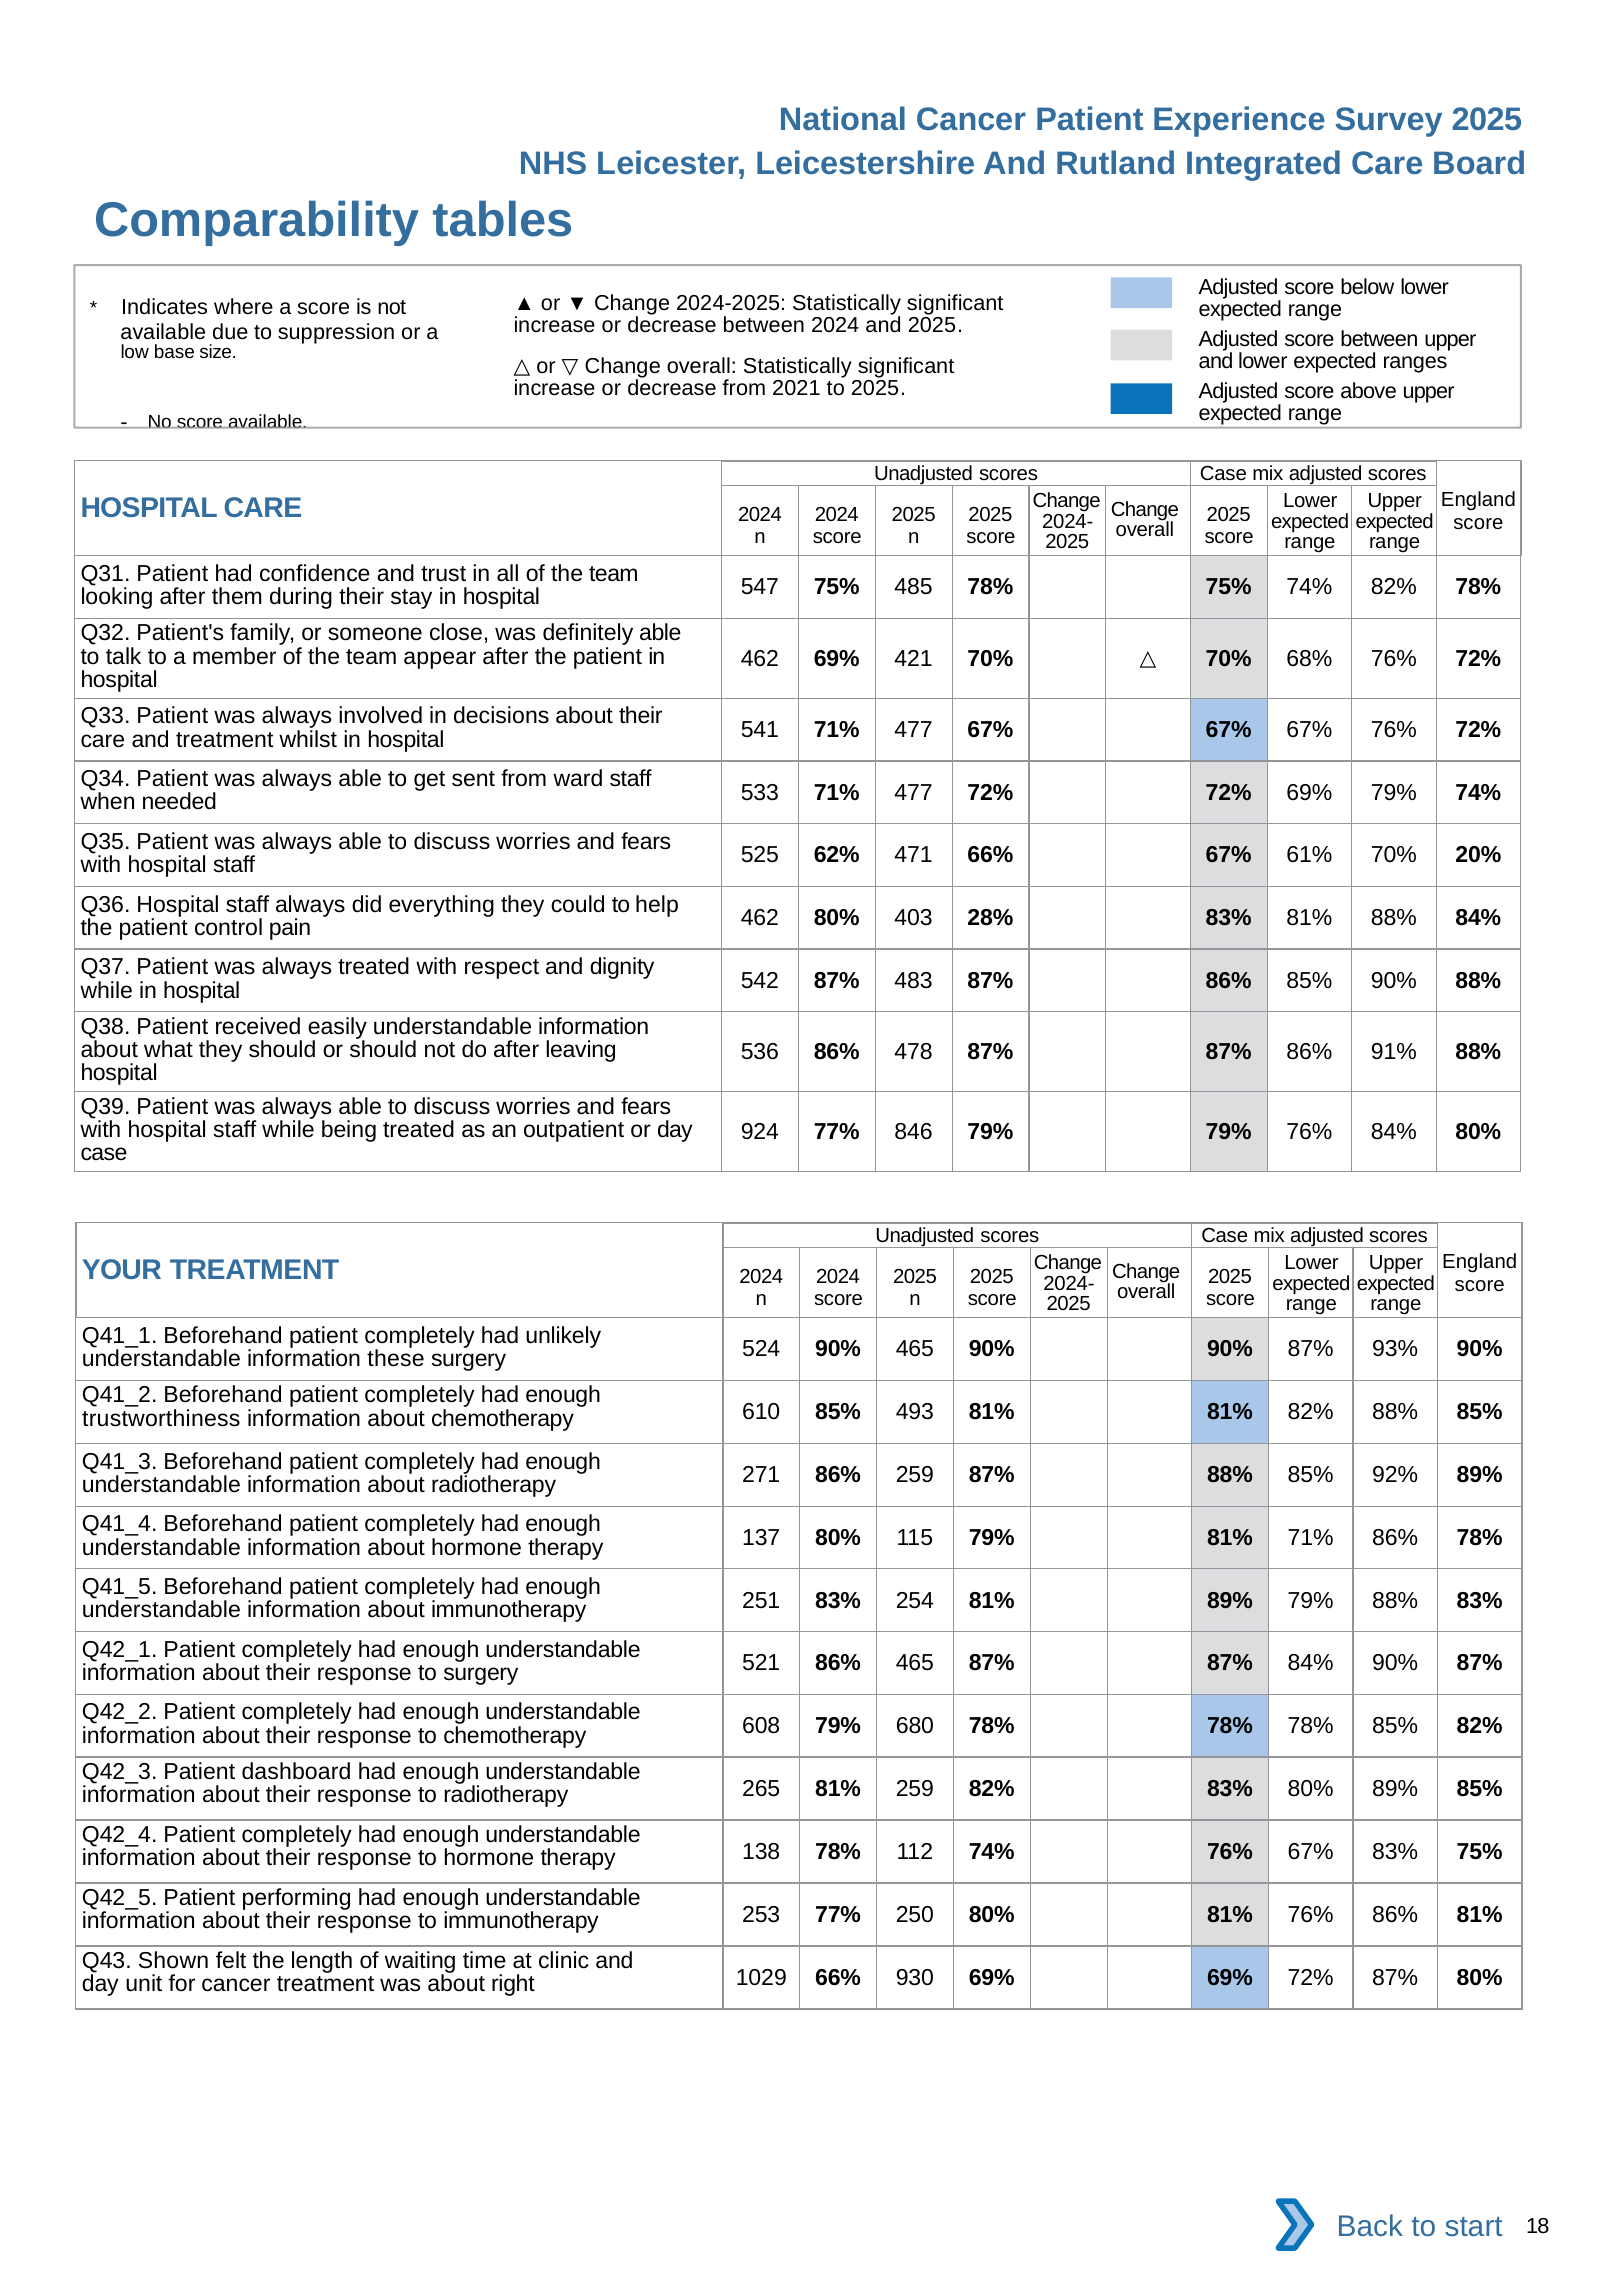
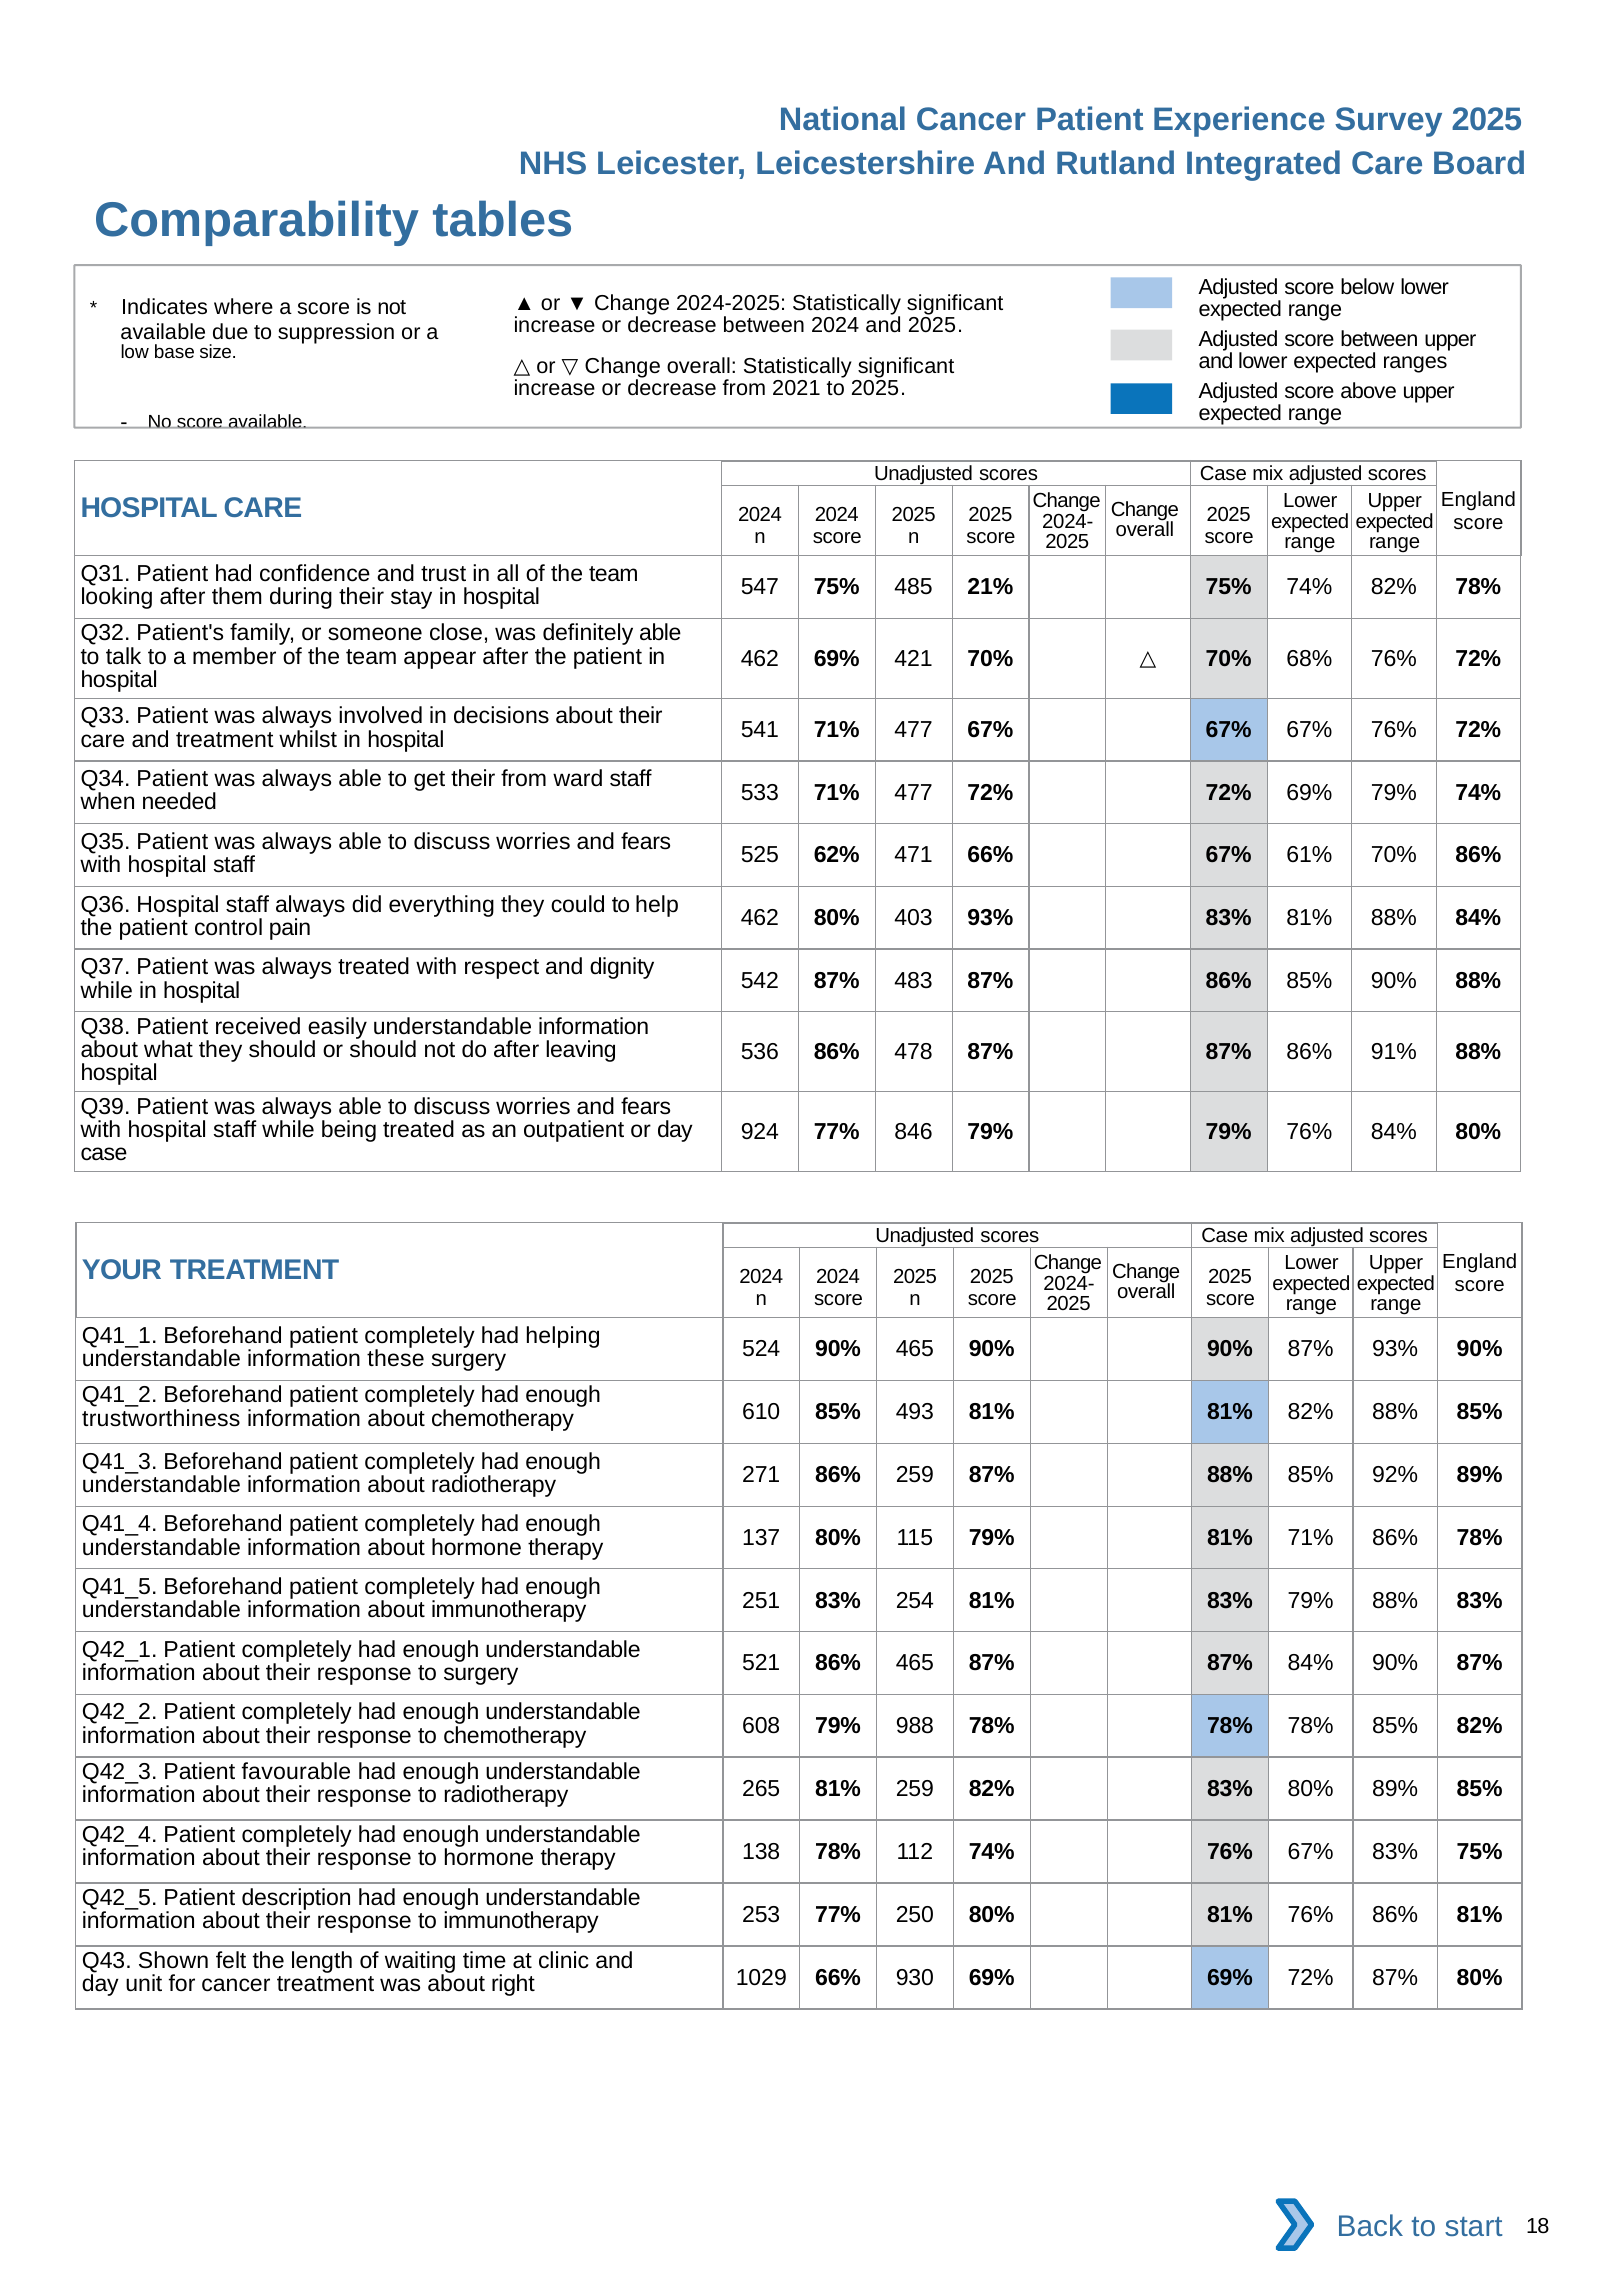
485 78%: 78% -> 21% (990, 587)
get sent: sent -> their (473, 779)
70% 20%: 20% -> 86% (1478, 855)
403 28%: 28% -> 93% (990, 918)
unlikely: unlikely -> helping (563, 1336)
81% 89%: 89% -> 83% (1230, 1600)
680: 680 -> 988 (915, 1726)
dashboard: dashboard -> favourable (296, 1772)
performing: performing -> description (297, 1898)
